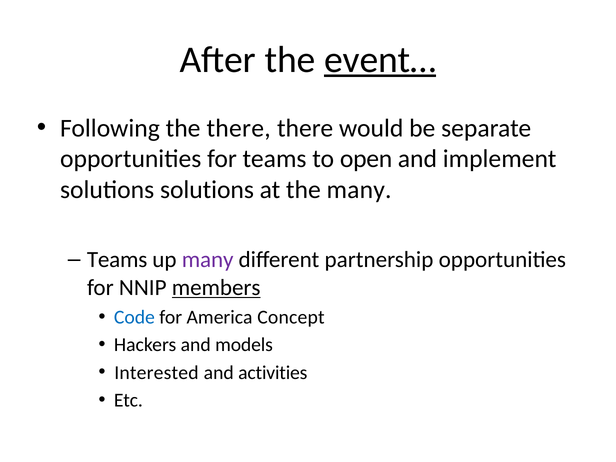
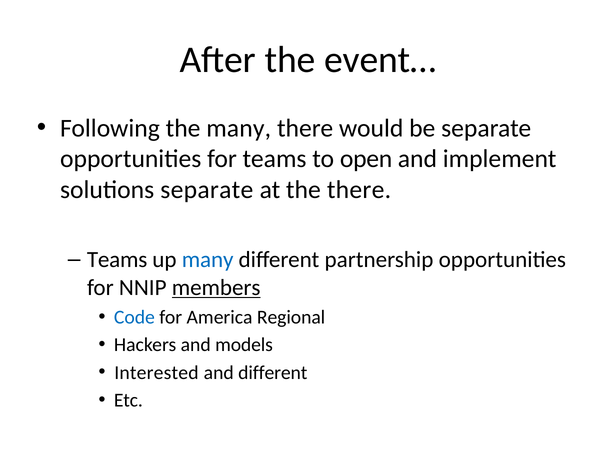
event… underline: present -> none (380, 60)
the there: there -> many (239, 128)
solutions solutions: solutions -> separate (207, 190)
the many: many -> there (359, 190)
many colour: purple -> blue (208, 260)
Concept: Concept -> Regional (291, 317)
and activities: activities -> different (273, 373)
